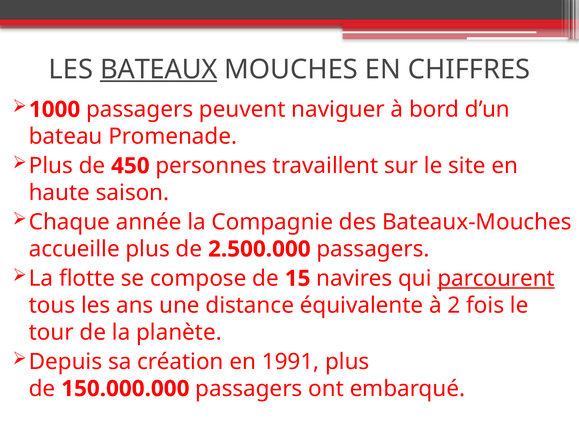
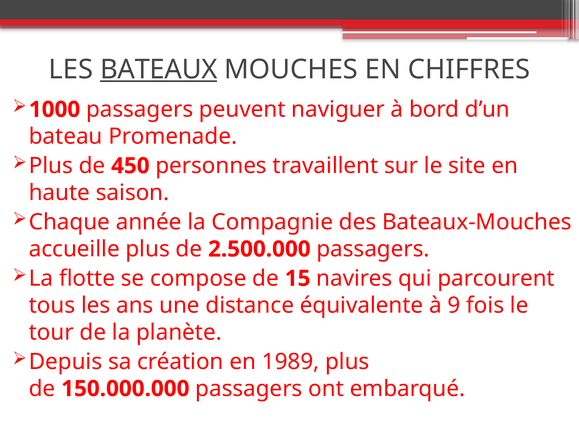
parcourent underline: present -> none (496, 279)
2: 2 -> 9 (454, 306)
1991: 1991 -> 1989 (291, 362)
